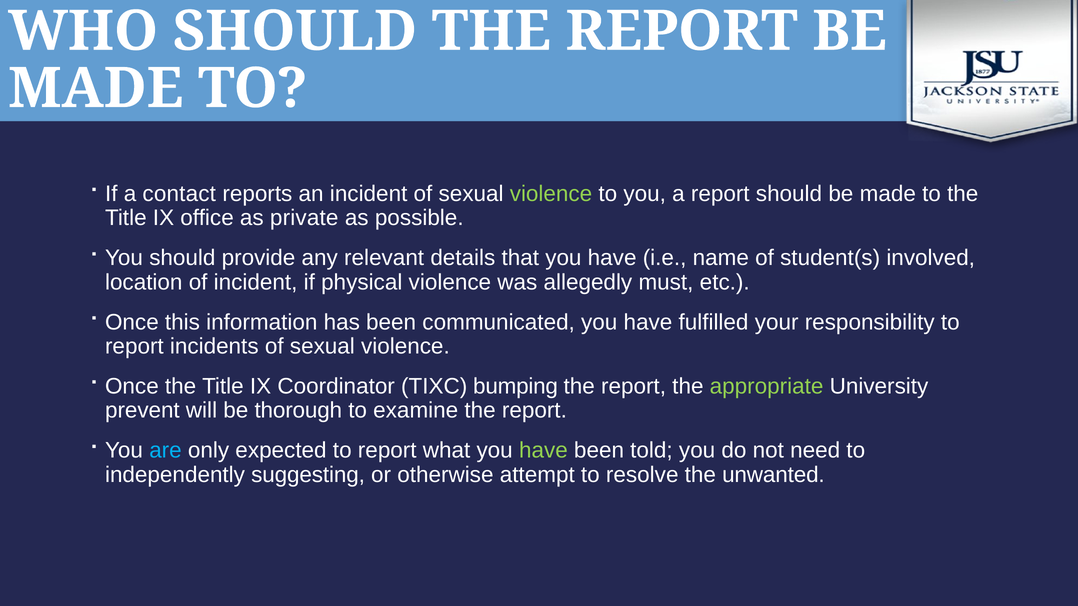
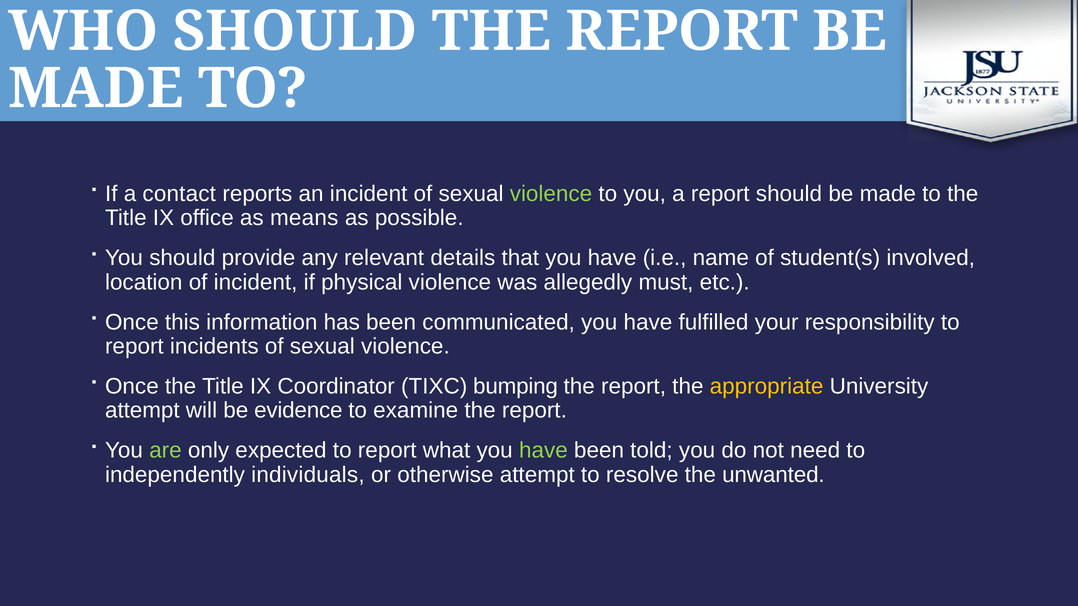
private: private -> means (304, 218)
appropriate colour: light green -> yellow (767, 387)
prevent: prevent -> attempt (142, 411)
thorough: thorough -> evidence (298, 411)
are colour: light blue -> light green (165, 451)
suggesting: suggesting -> individuals (308, 475)
